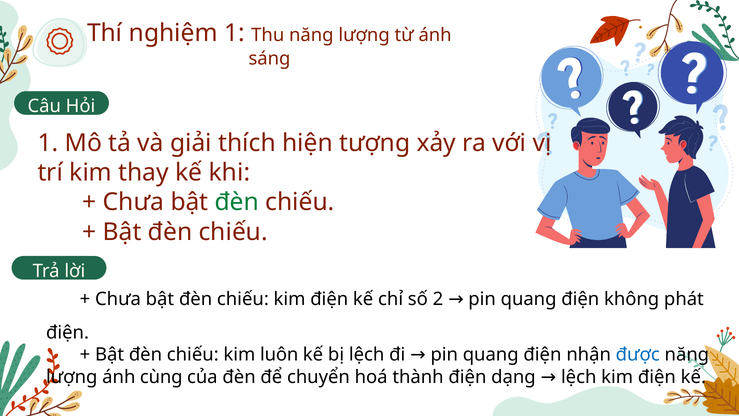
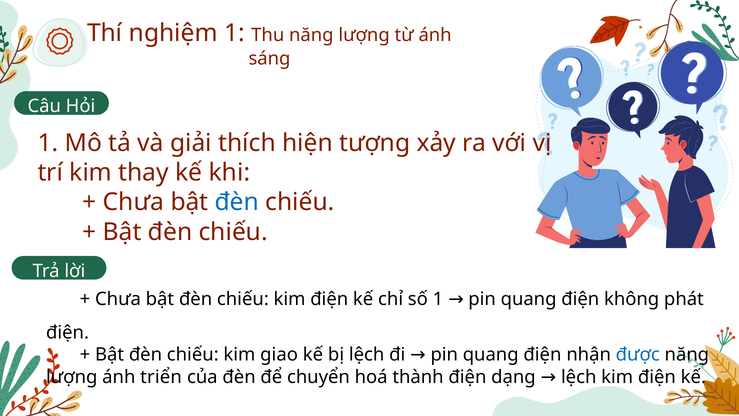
đèn colour: green -> blue (237, 202)
số 2: 2 -> 1 (438, 299)
luôn: luôn -> giao (279, 355)
cùng: cùng -> triển (161, 377)
